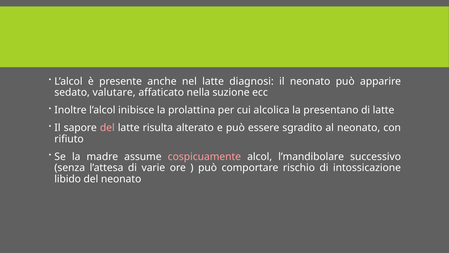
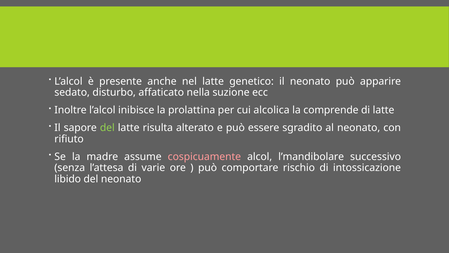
diagnosi: diagnosi -> genetico (252, 81)
valutare: valutare -> disturbo (114, 92)
presentano: presentano -> comprende (331, 110)
del colour: pink -> light green (107, 128)
